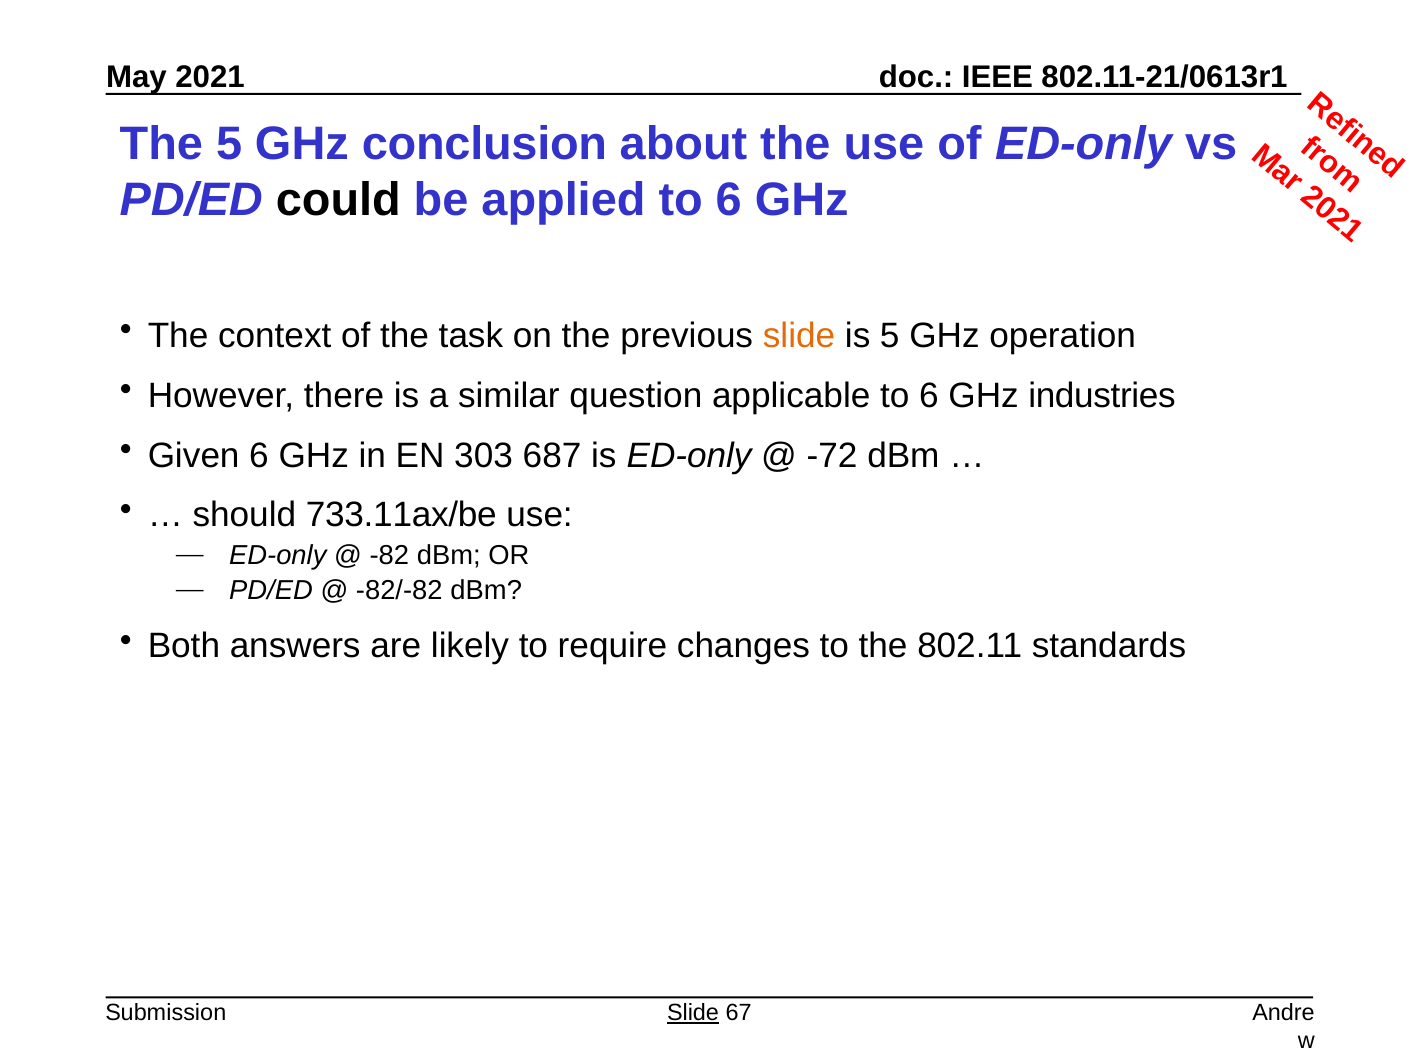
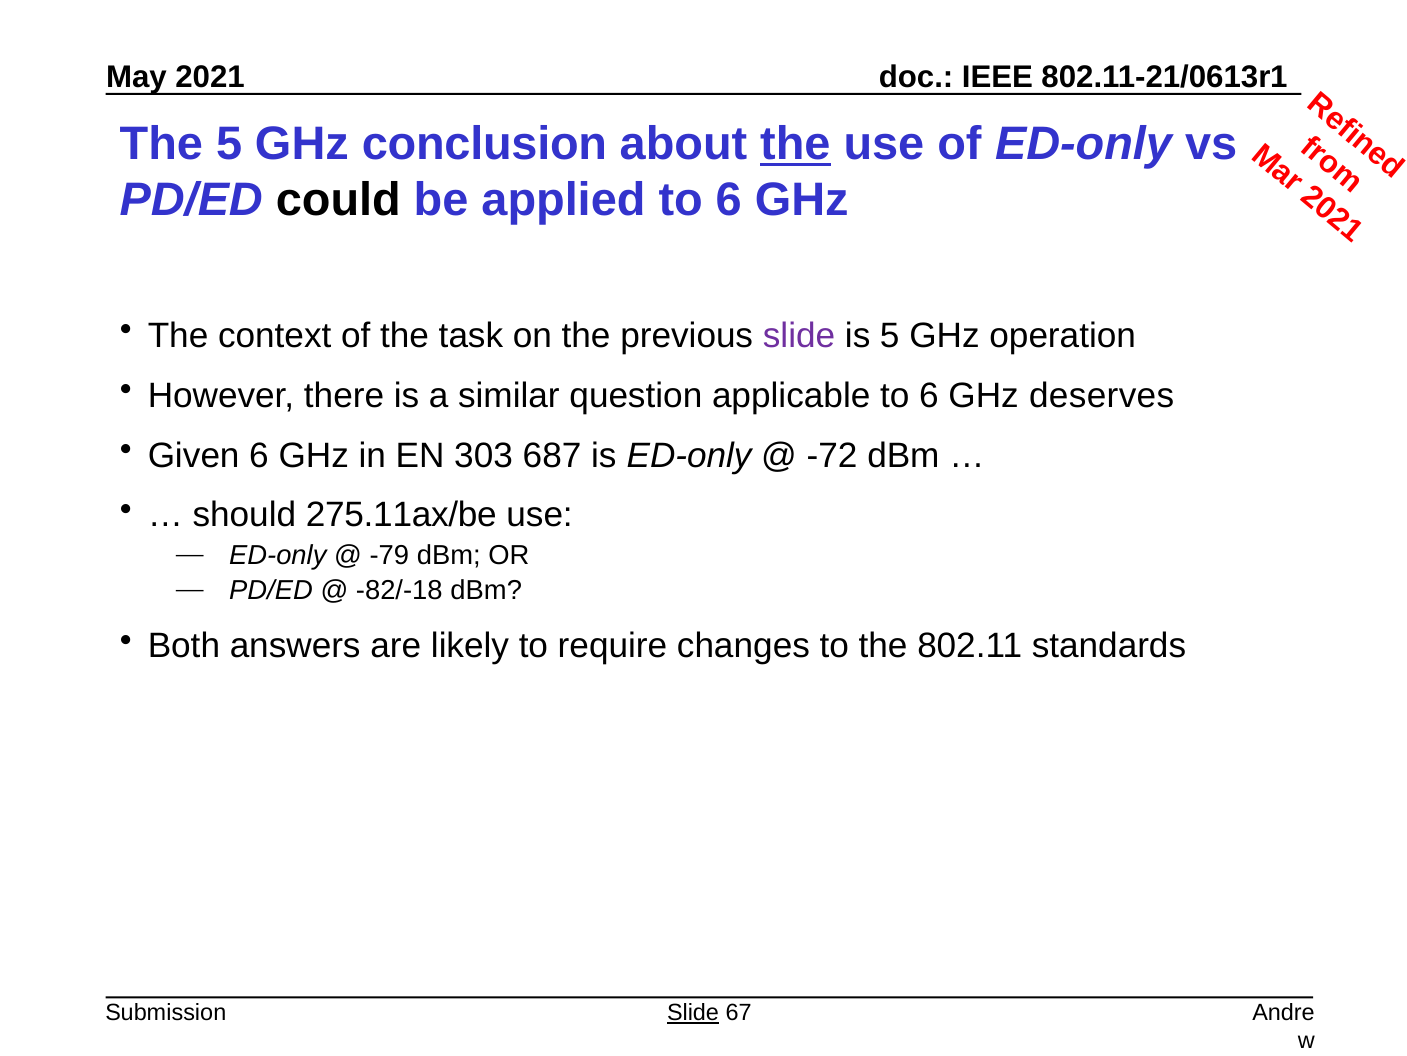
the underline: none -> present (795, 144)
slide colour: orange -> purple (799, 335)
industries: industries -> deserves (1102, 395)
733.11ax/be: 733.11ax/be -> 275.11ax/be (401, 515)
-82: -82 -> -79 (389, 555)
-82/-82: -82/-82 -> -82/-18 (399, 590)
